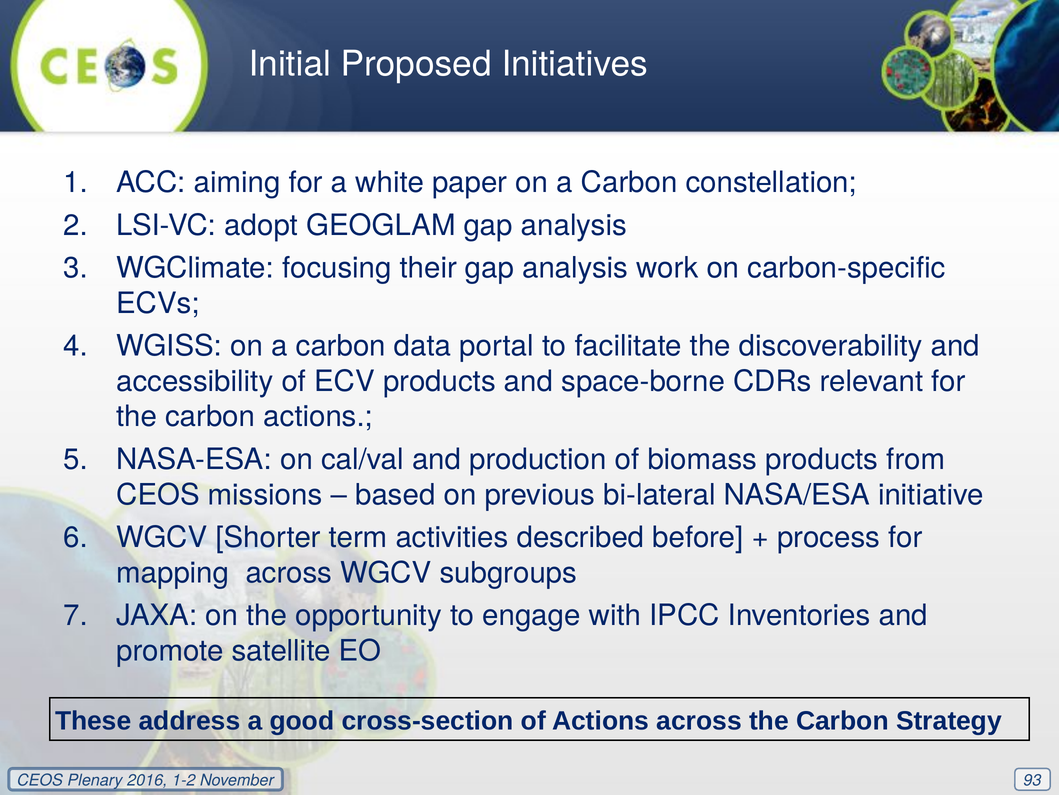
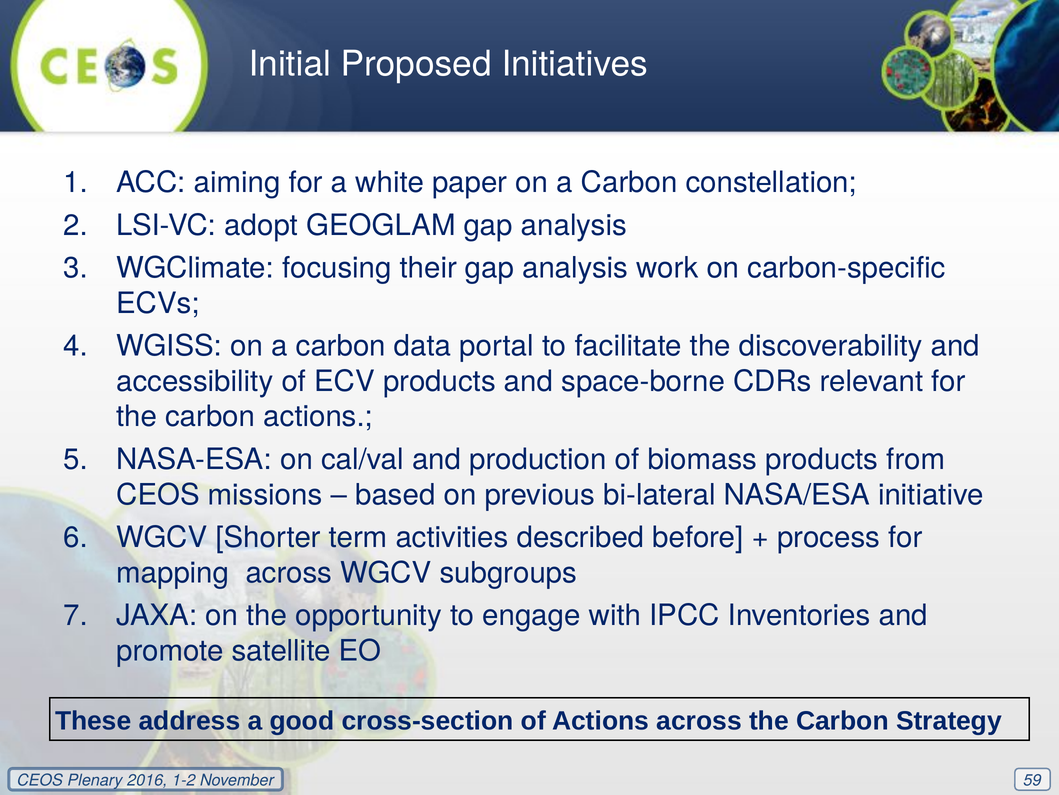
93: 93 -> 59 (1032, 780)
